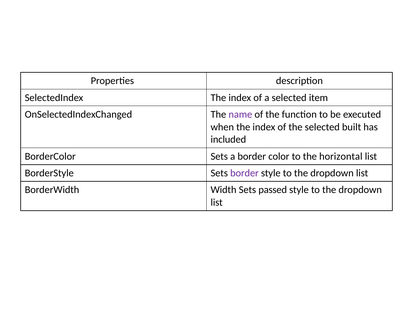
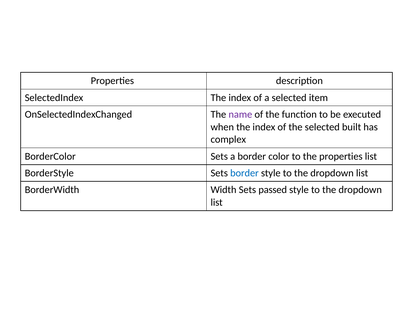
included: included -> complex (228, 139)
the horizontal: horizontal -> properties (341, 156)
border colour: purple -> blue (244, 173)
